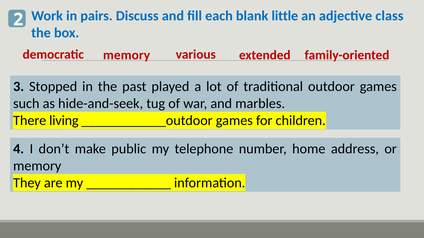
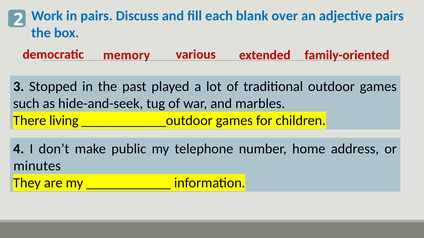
little: little -> over (285, 16)
adjective class: class -> pairs (390, 16)
memory: memory -> minutes (37, 166)
